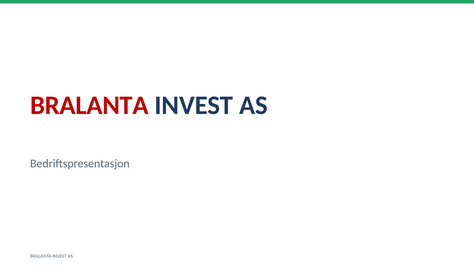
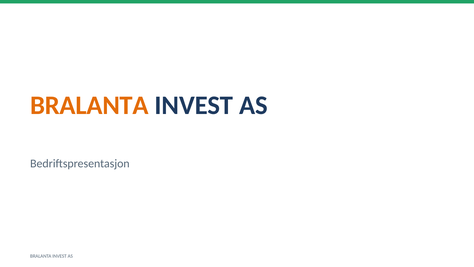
BRALANTA colour: red -> orange (89, 105)
